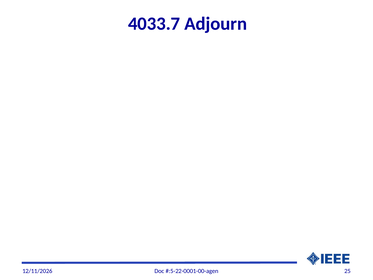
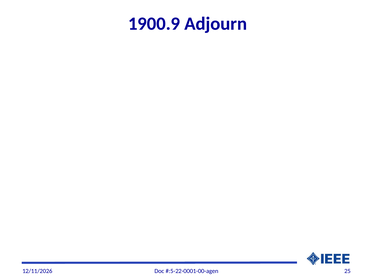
4033.7: 4033.7 -> 1900.9 (154, 24)
